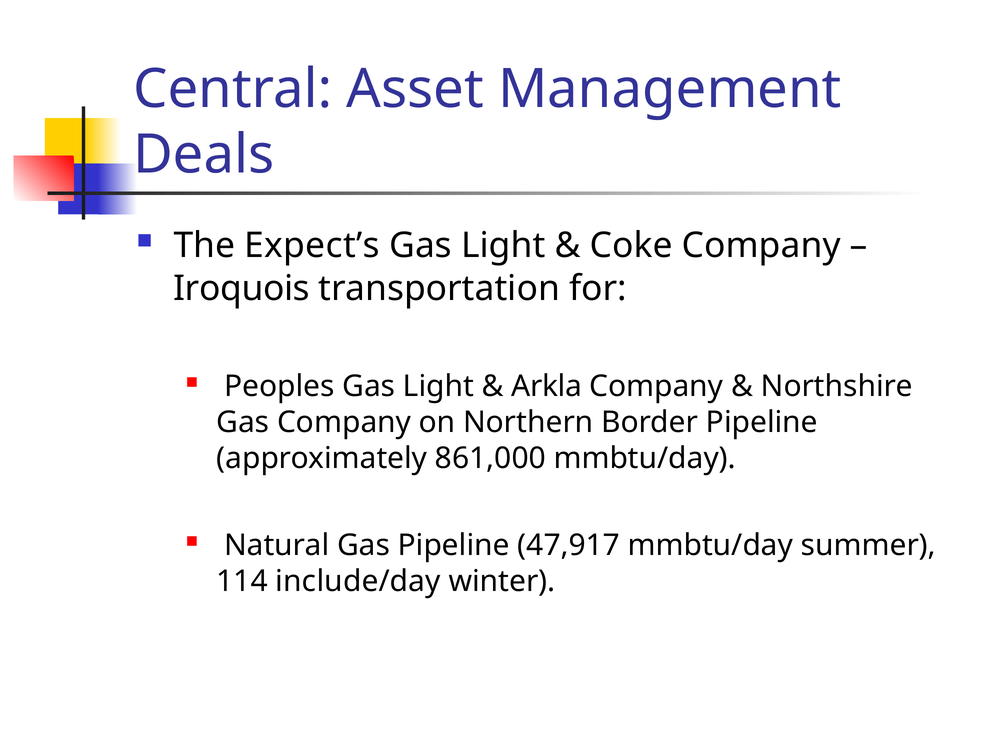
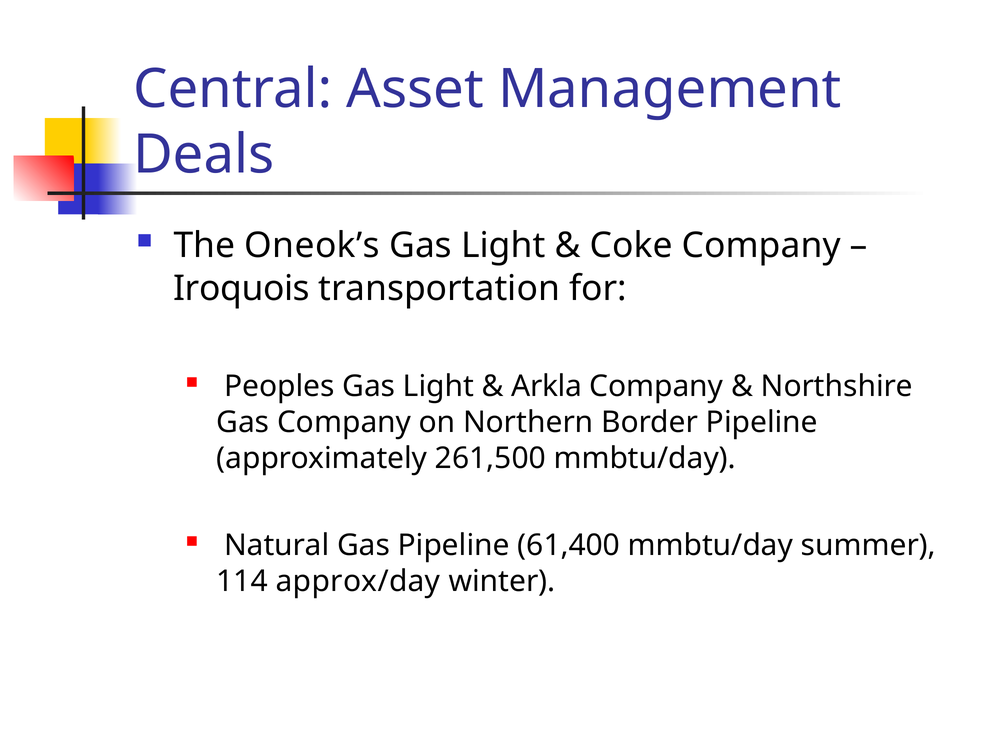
Expect’s: Expect’s -> Oneok’s (312, 246)
861,000: 861,000 -> 261,500 (490, 458)
47,917: 47,917 -> 61,400 (569, 545)
include/day: include/day -> approx/day (358, 581)
